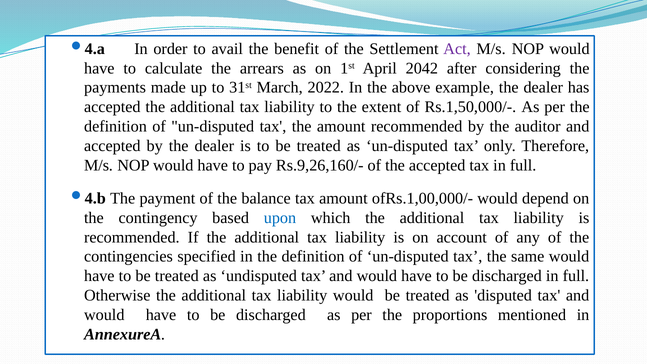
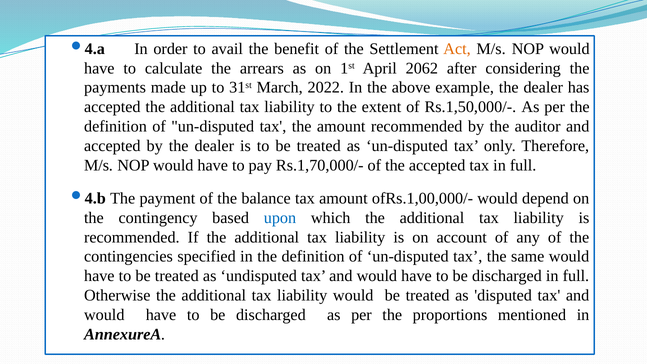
Act colour: purple -> orange (457, 49)
2042: 2042 -> 2062 (422, 68)
Rs.9,26,160/-: Rs.9,26,160/- -> Rs.1,70,000/- (320, 165)
